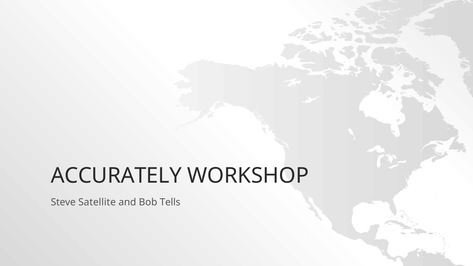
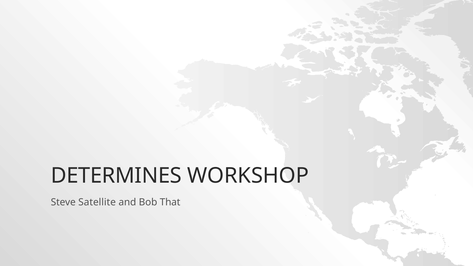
ACCURATELY: ACCURATELY -> DETERMINES (116, 176)
Tells: Tells -> That (170, 202)
